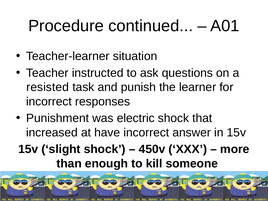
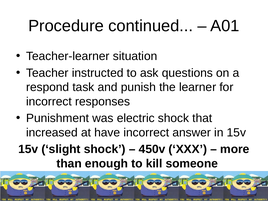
resisted: resisted -> respond (48, 87)
